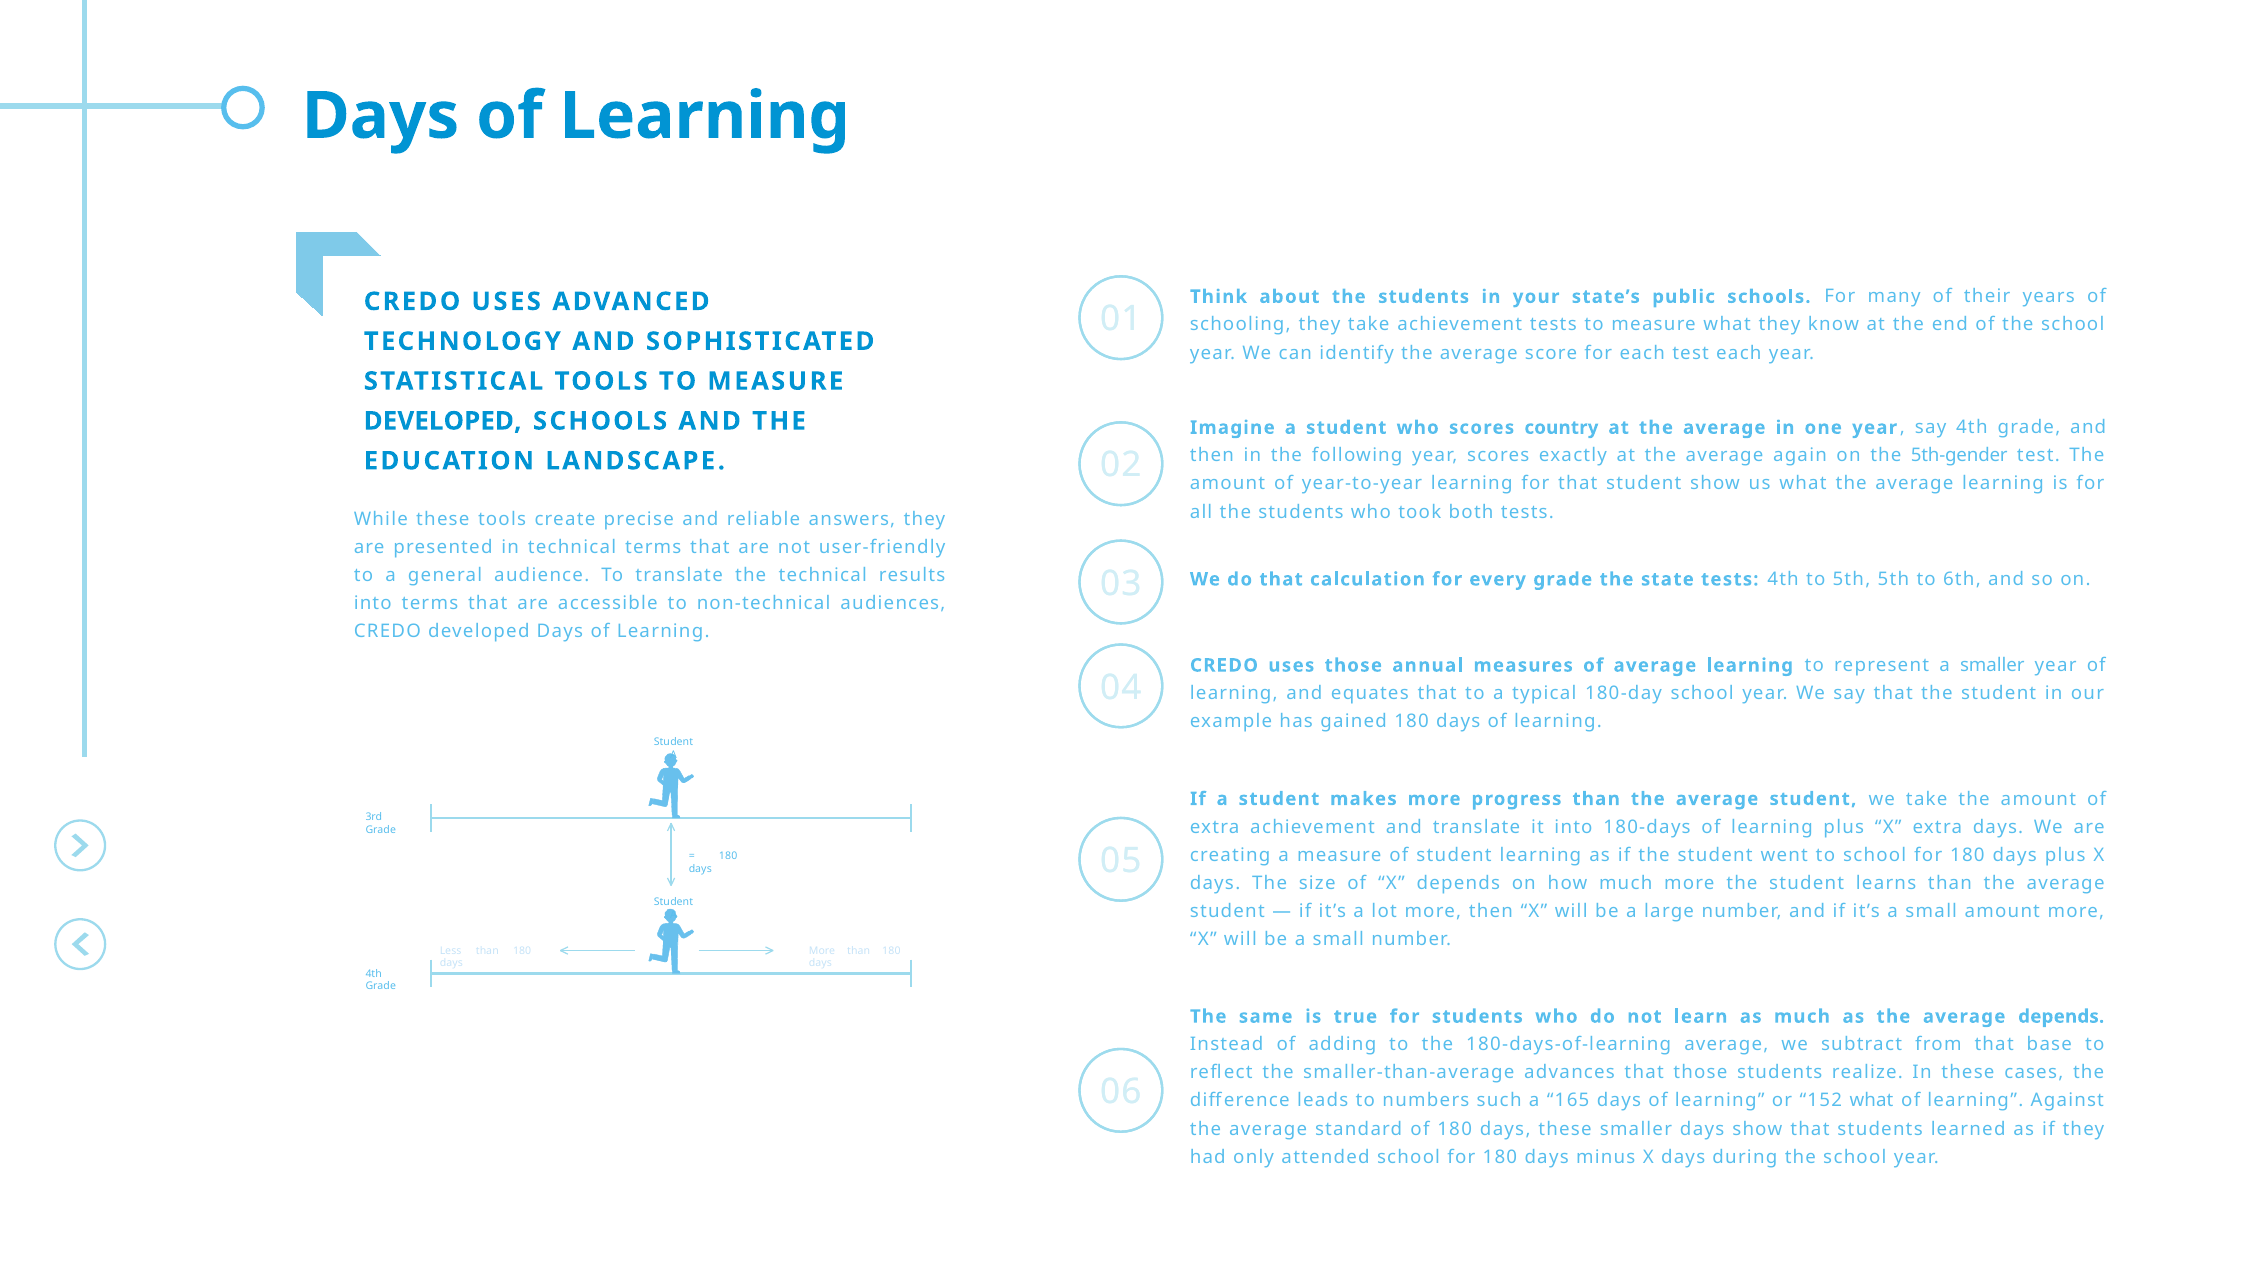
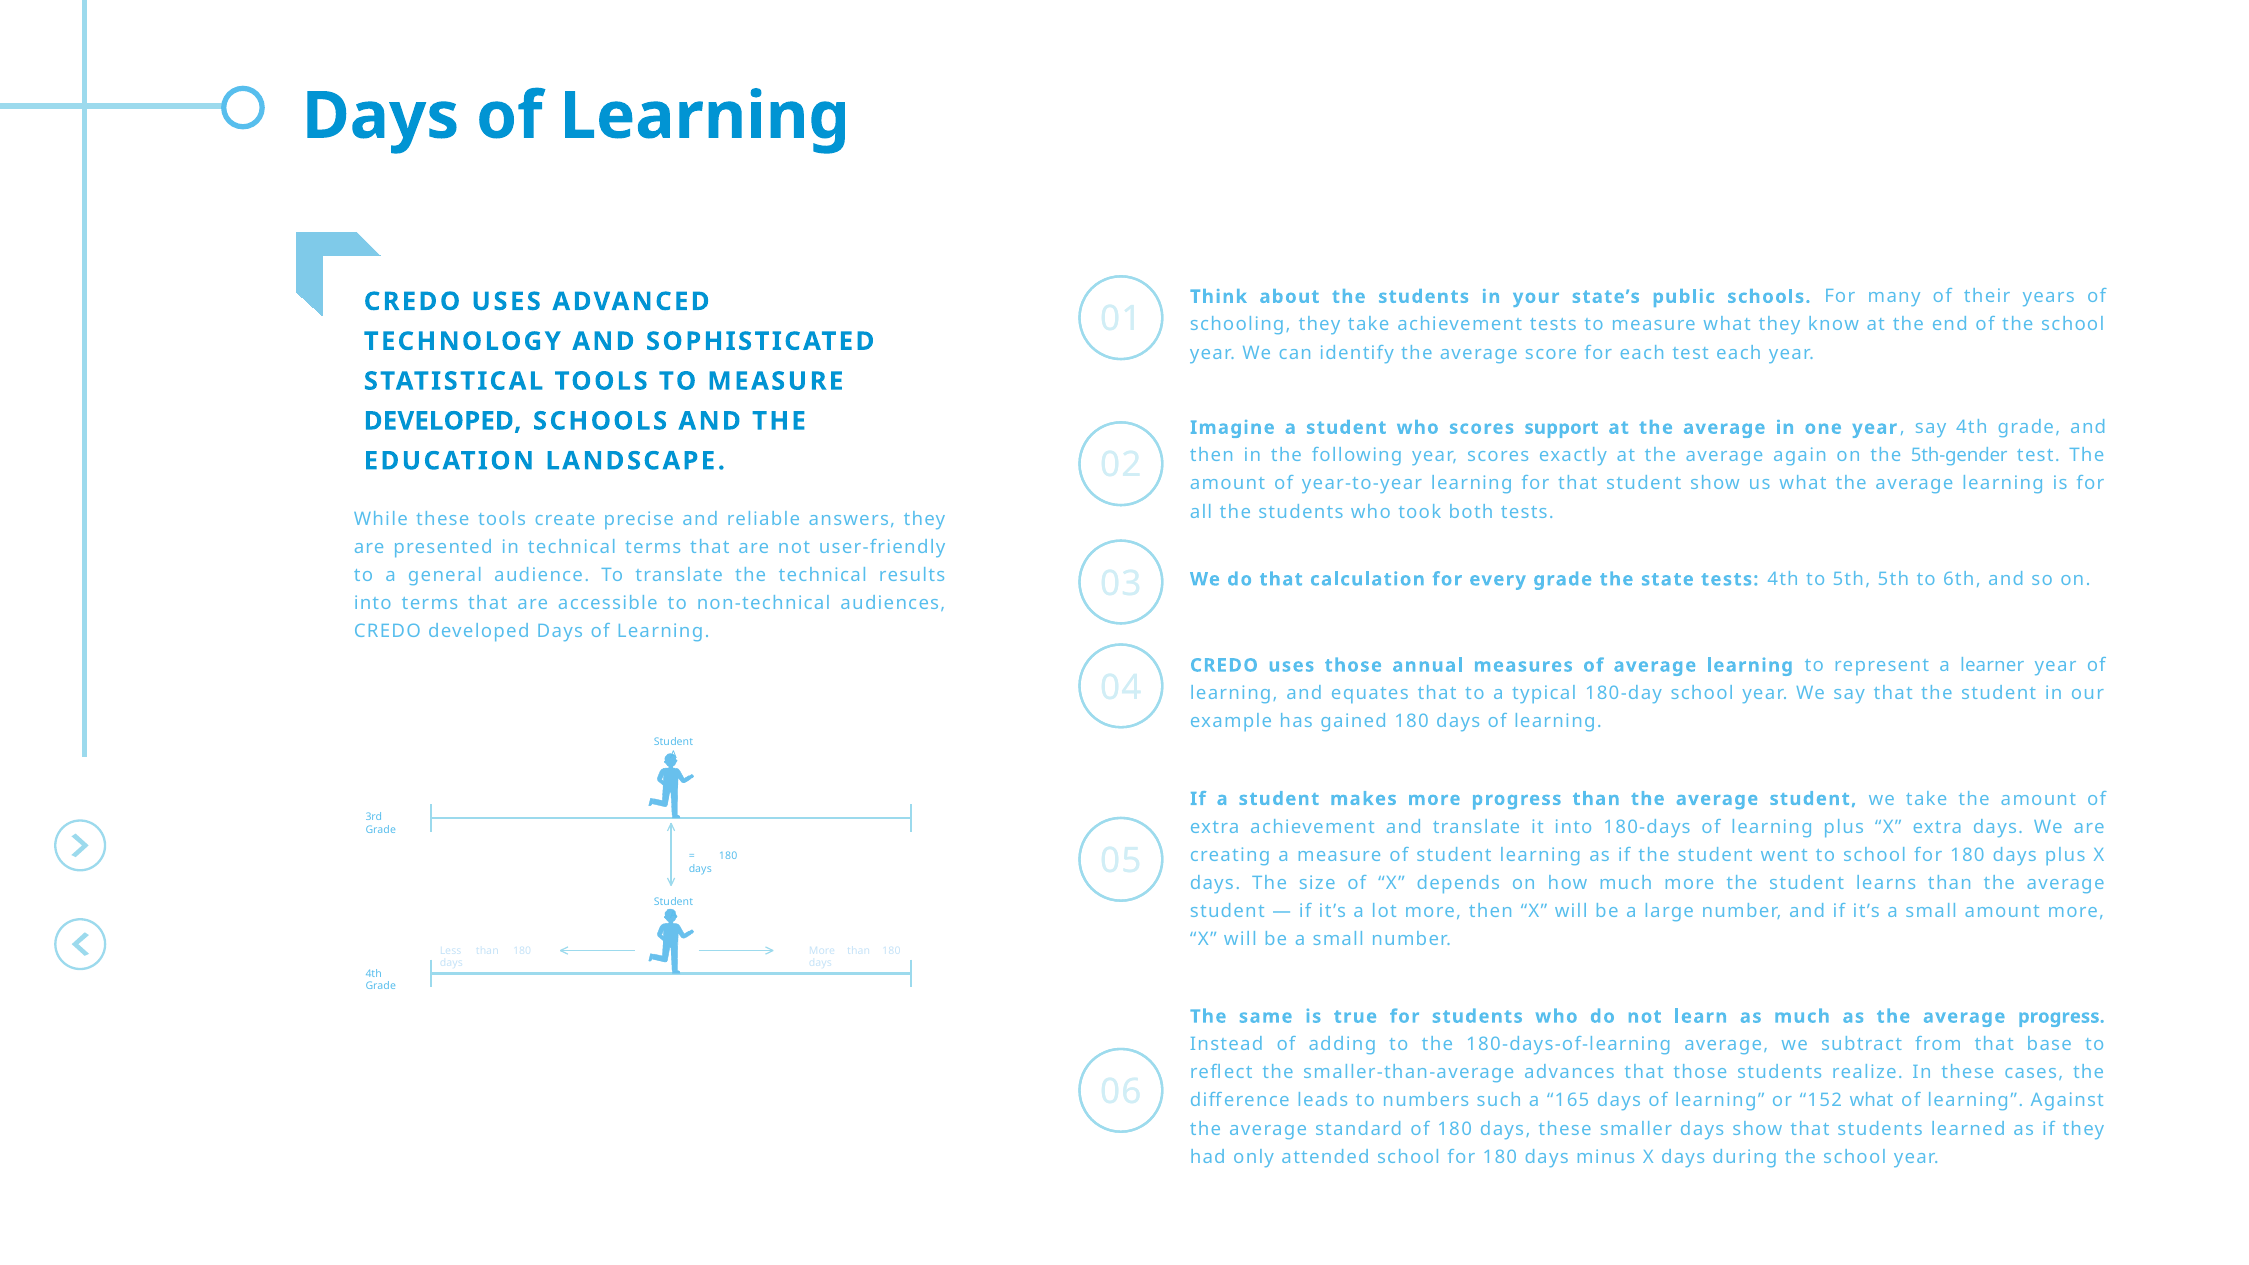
country: country -> support (1561, 428)
a smaller: smaller -> learner (1992, 665)
average depends: depends -> progress (2061, 1017)
